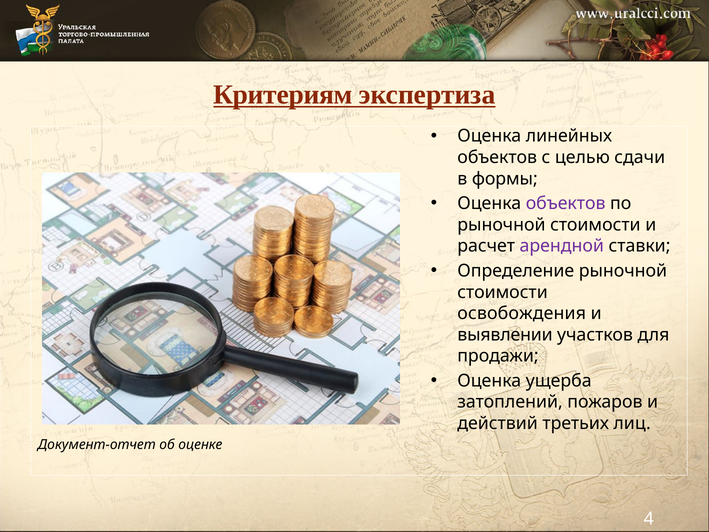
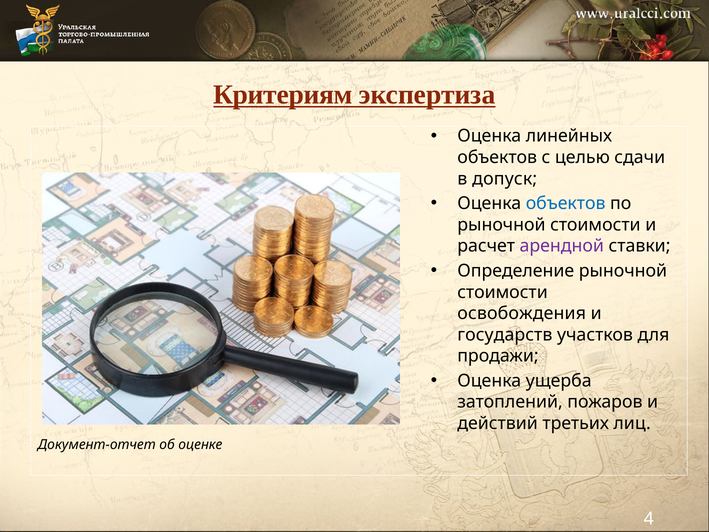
формы: формы -> допуск (505, 179)
объектов colour: purple -> blue (566, 203)
выявлении: выявлении -> государств (505, 335)
